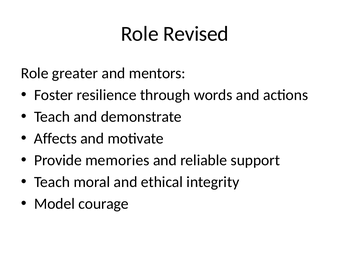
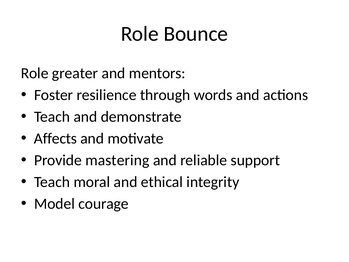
Revised: Revised -> Bounce (196, 34)
memories: memories -> mastering (117, 160)
